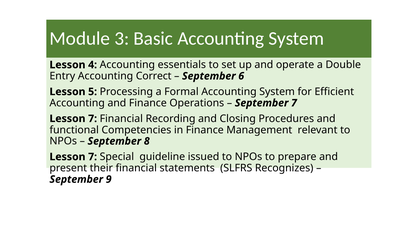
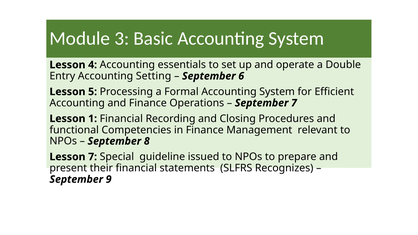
Correct: Correct -> Setting (154, 76)
7: 7 -> 1 (93, 119)
